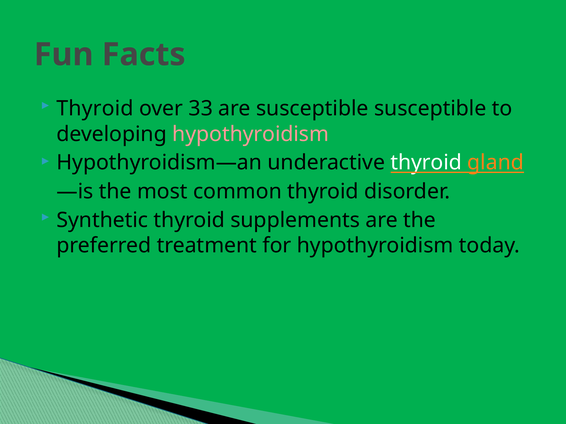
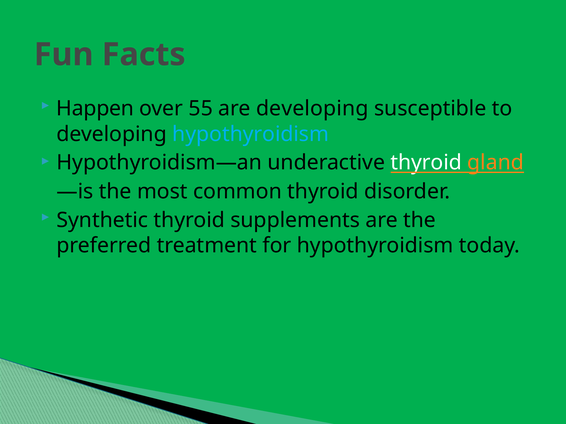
Thyroid: Thyroid -> Happen (95, 109)
33: 33 -> 55 (201, 109)
are susceptible: susceptible -> developing (312, 109)
hypothyroidism colour: pink -> light blue (251, 134)
